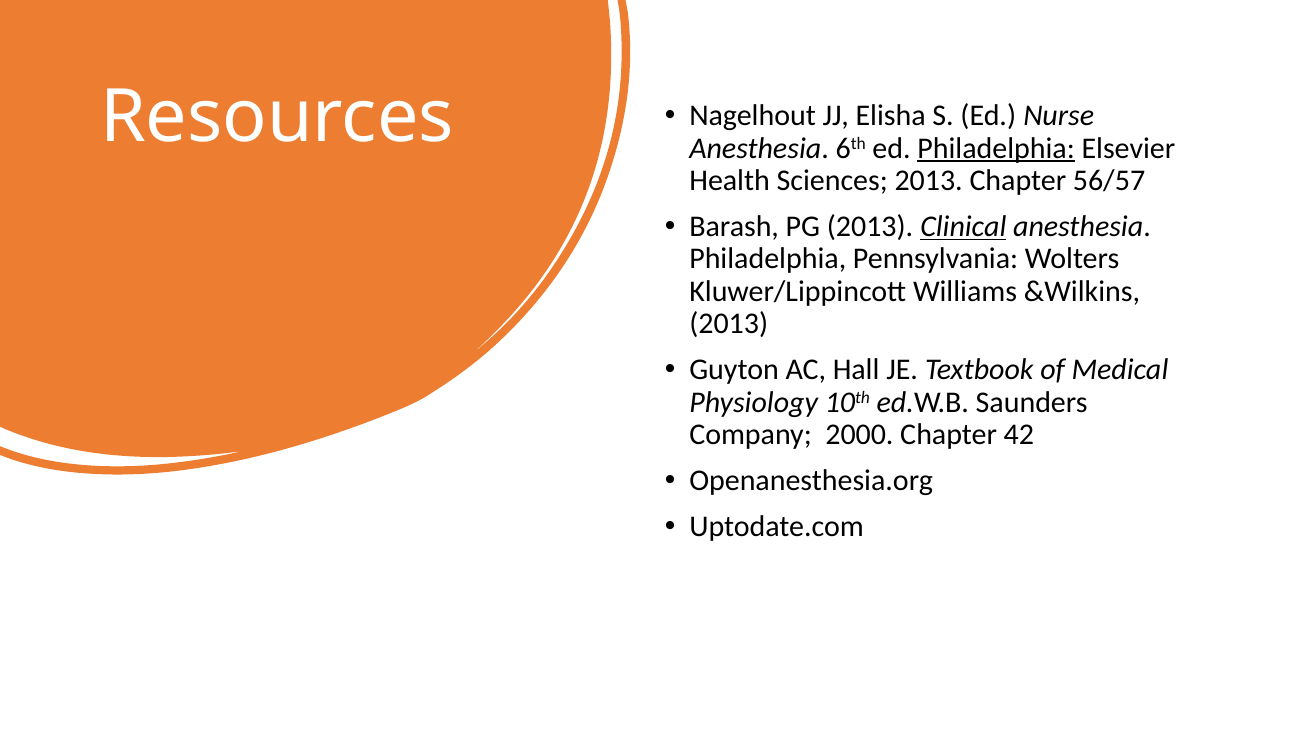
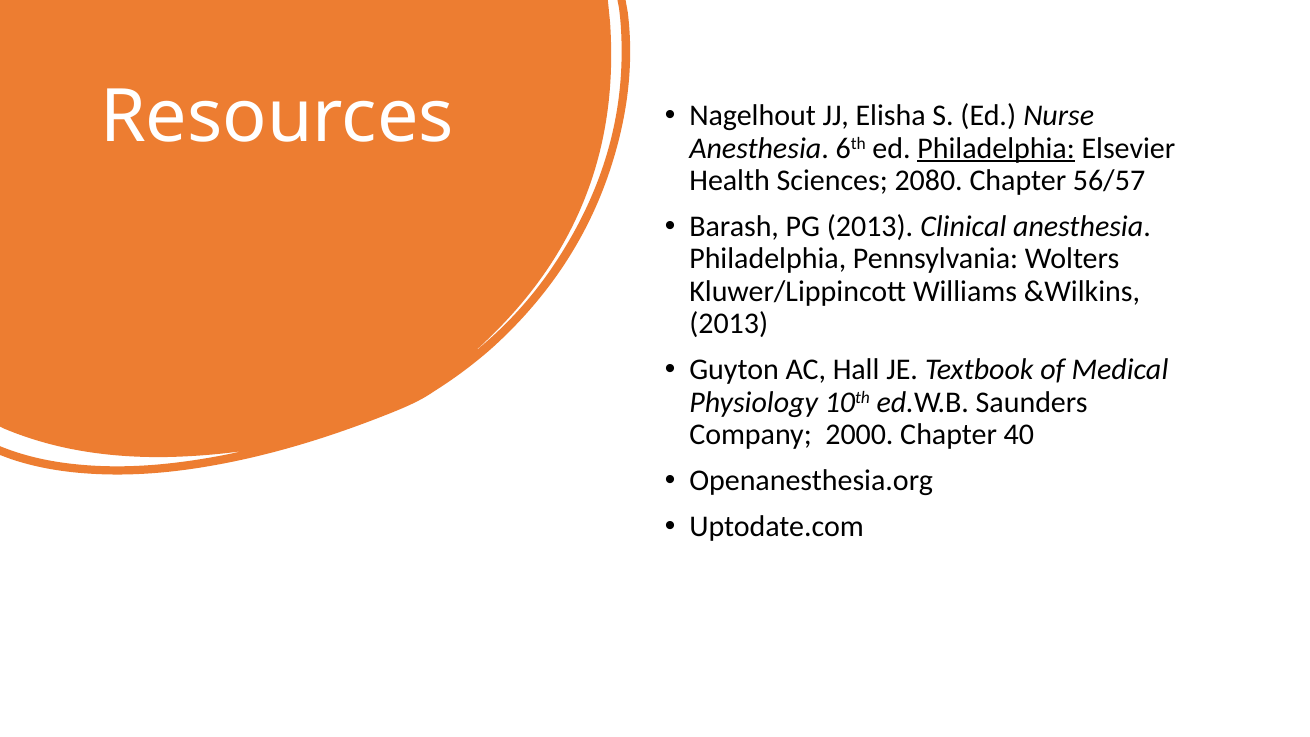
Sciences 2013: 2013 -> 2080 (929, 180)
Clinical underline: present -> none (963, 227)
42: 42 -> 40 (1019, 434)
